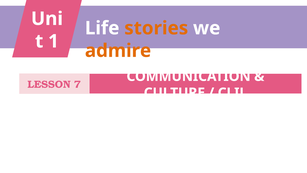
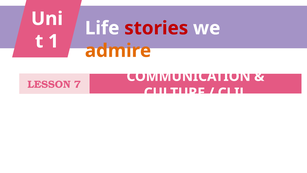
stories colour: orange -> red (156, 28)
